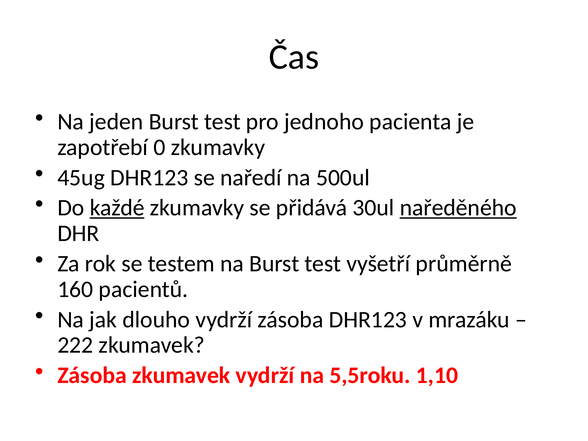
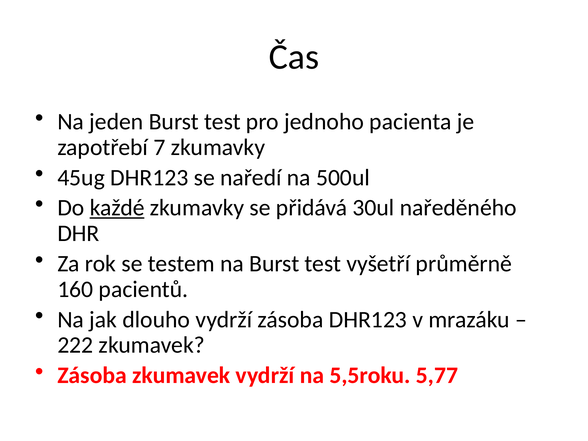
0: 0 -> 7 (159, 147)
naředěného underline: present -> none (458, 208)
1,10: 1,10 -> 5,77 (437, 375)
